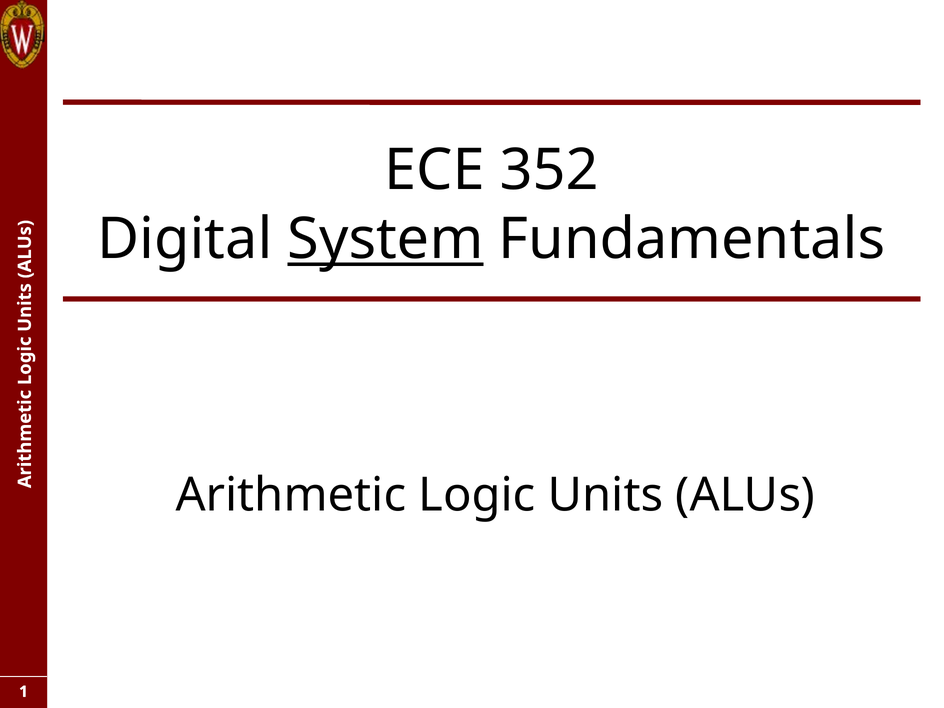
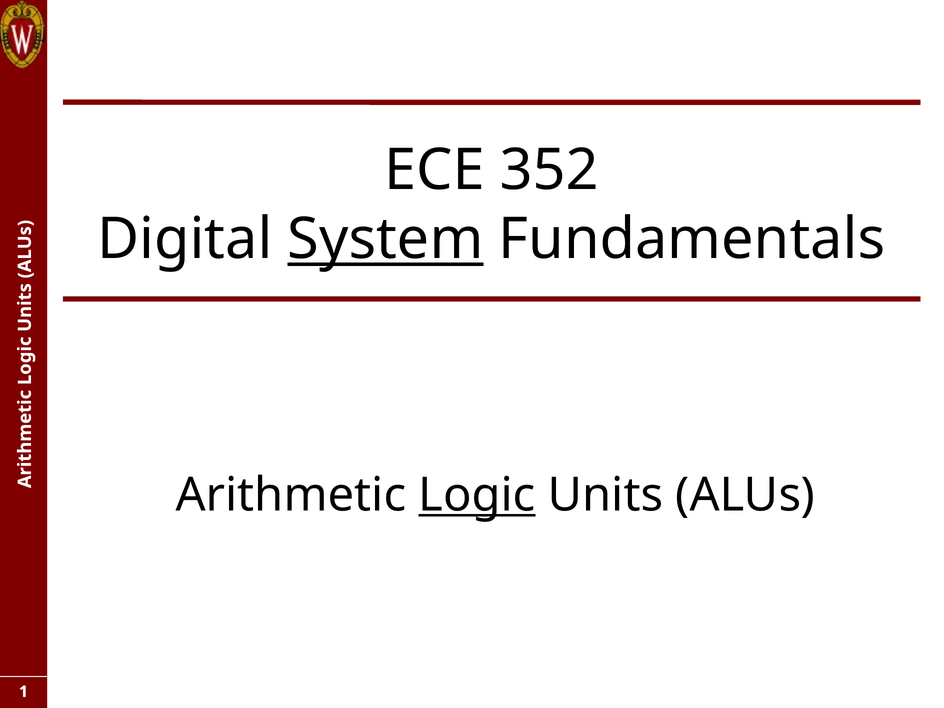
Logic underline: none -> present (477, 495)
